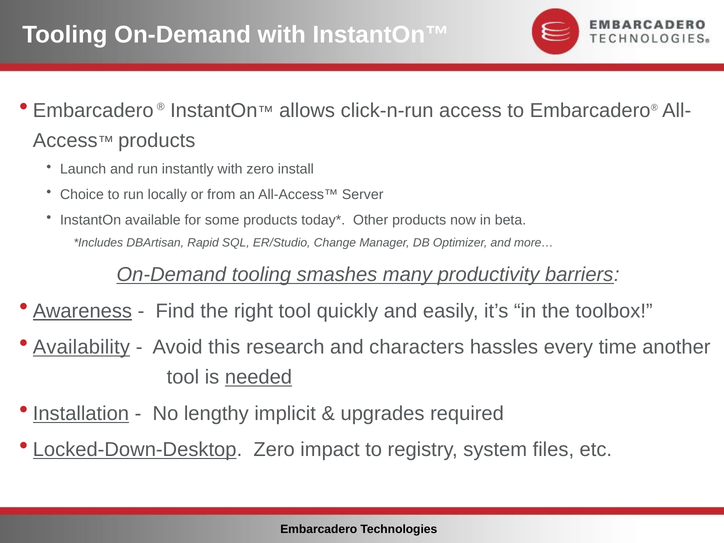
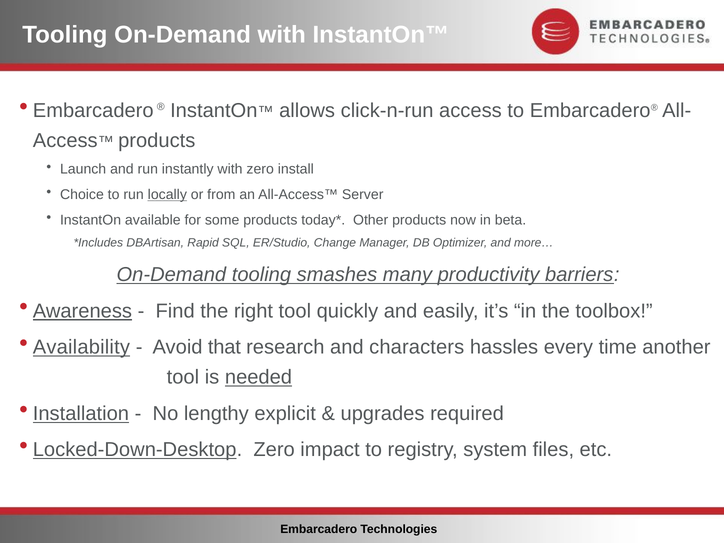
locally underline: none -> present (167, 195)
this: this -> that (224, 347)
implicit: implicit -> explicit (285, 413)
